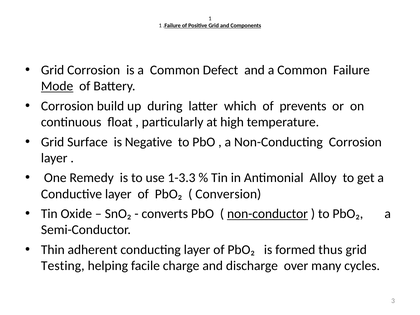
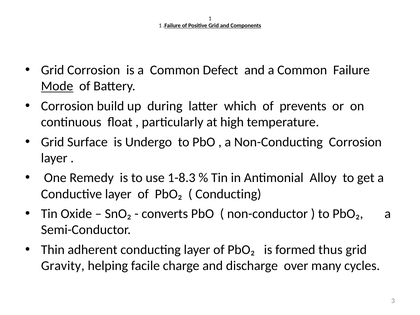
Negative: Negative -> Undergo (149, 142)
1-3.3: 1-3.3 -> 1-8.3 (182, 178)
Conversion: Conversion -> Conducting (228, 194)
non-conductor underline: present -> none (268, 214)
Testing: Testing -> Gravity (63, 266)
